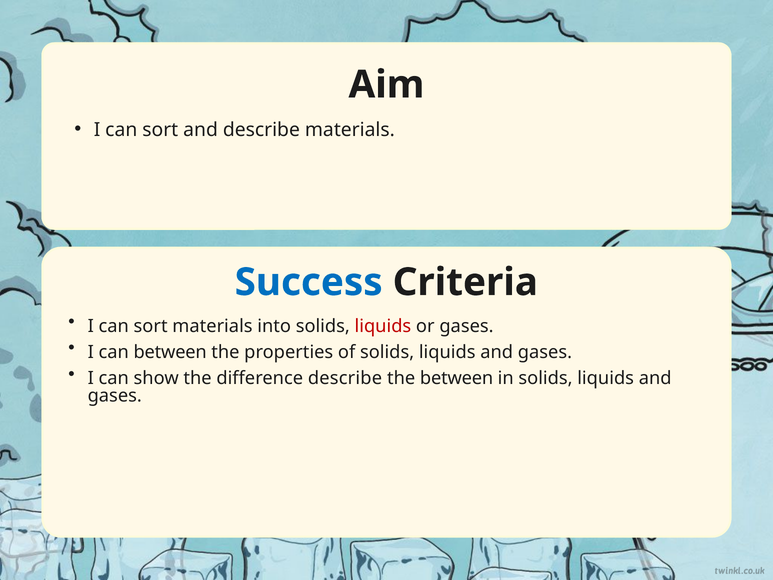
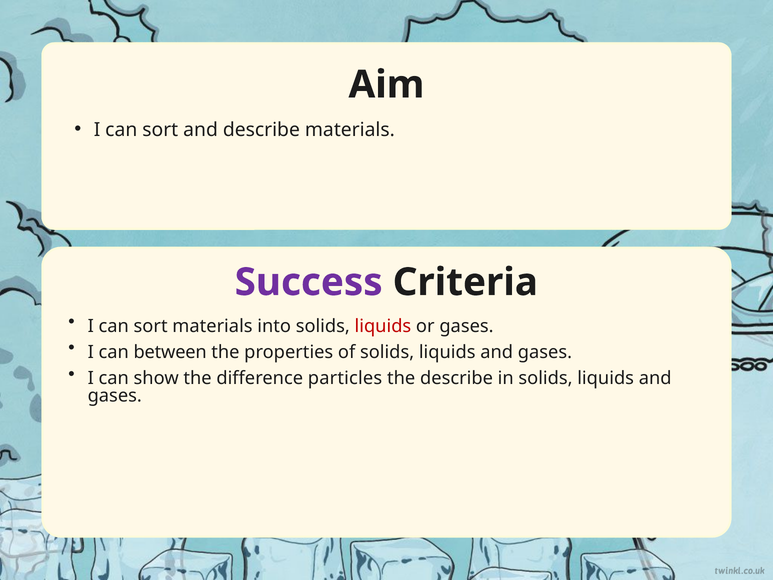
Success colour: blue -> purple (309, 282)
difference describe: describe -> particles (345, 378)
the between: between -> describe (457, 378)
